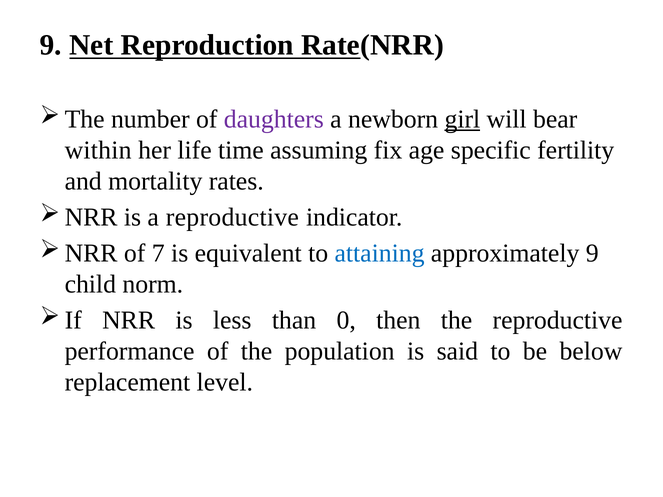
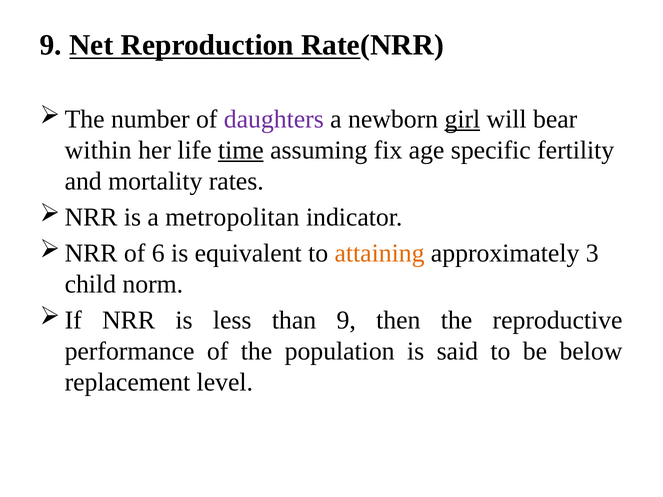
time underline: none -> present (241, 150)
a reproductive: reproductive -> metropolitan (232, 217)
7: 7 -> 6 (158, 254)
attaining colour: blue -> orange (380, 254)
approximately 9: 9 -> 3 (592, 254)
than 0: 0 -> 9 (346, 321)
